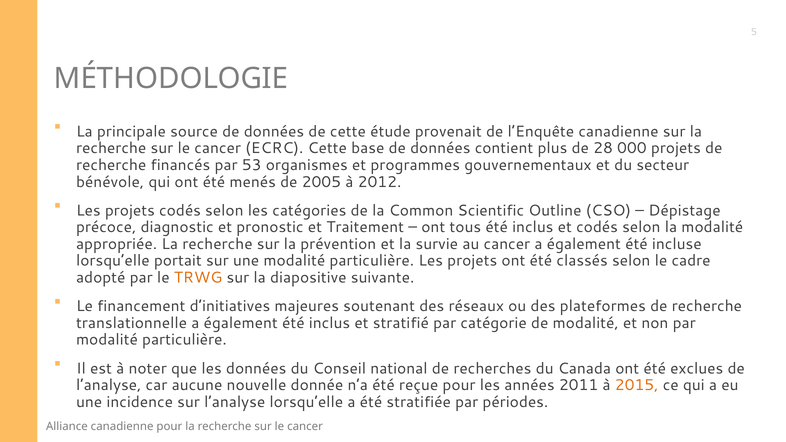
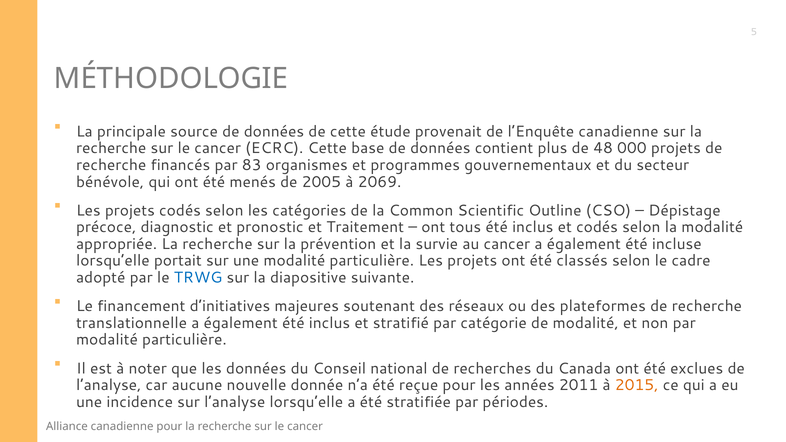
28: 28 -> 48 (603, 148)
53: 53 -> 83 (252, 165)
2012: 2012 -> 2069 (380, 182)
TRWG colour: orange -> blue (198, 278)
